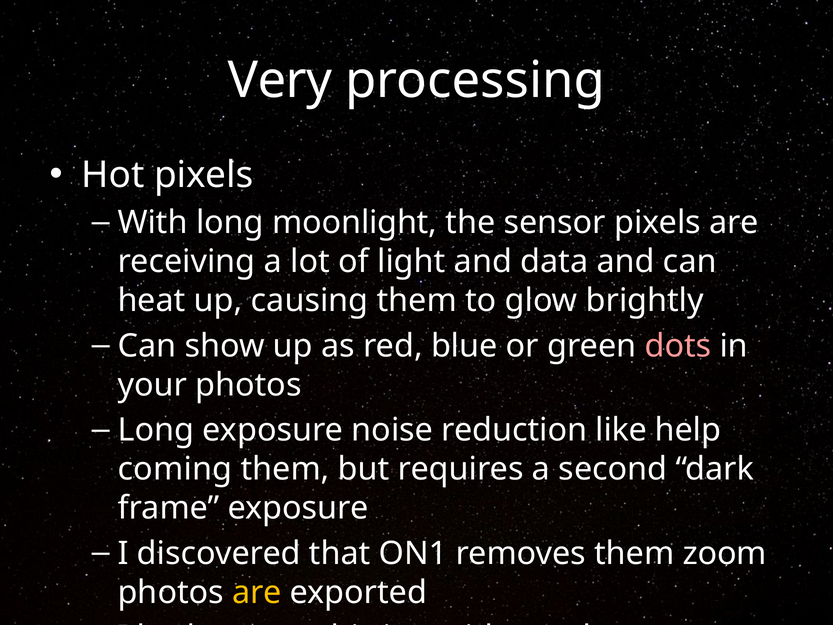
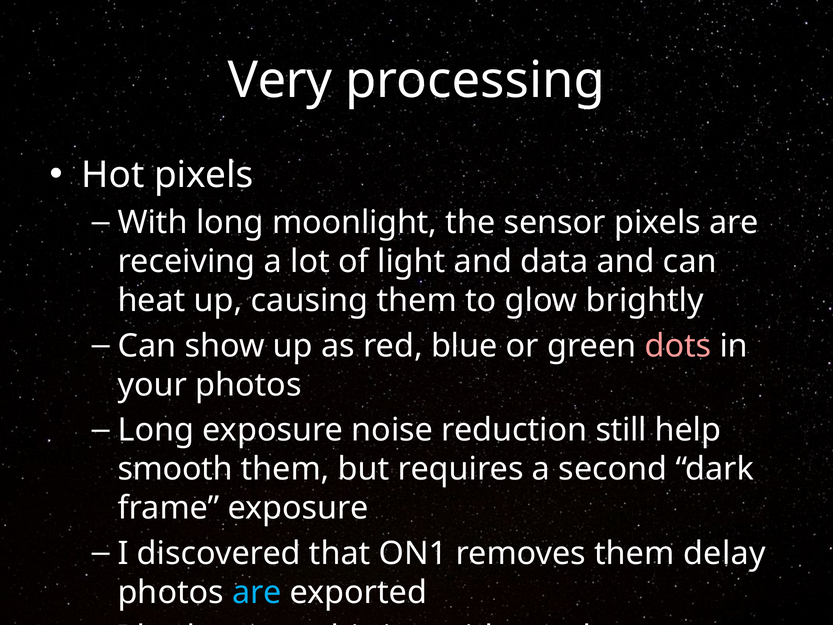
like: like -> still (621, 430)
coming: coming -> smooth (175, 469)
zoom: zoom -> delay (724, 553)
are colour: yellow -> light blue (257, 592)
